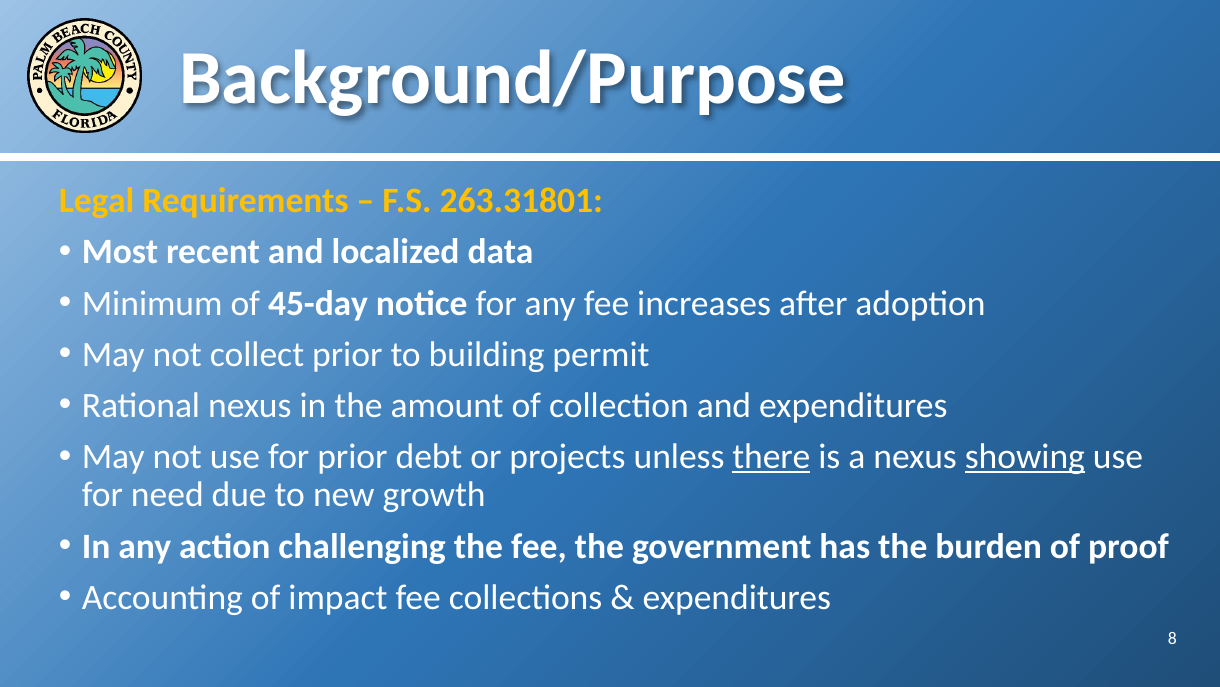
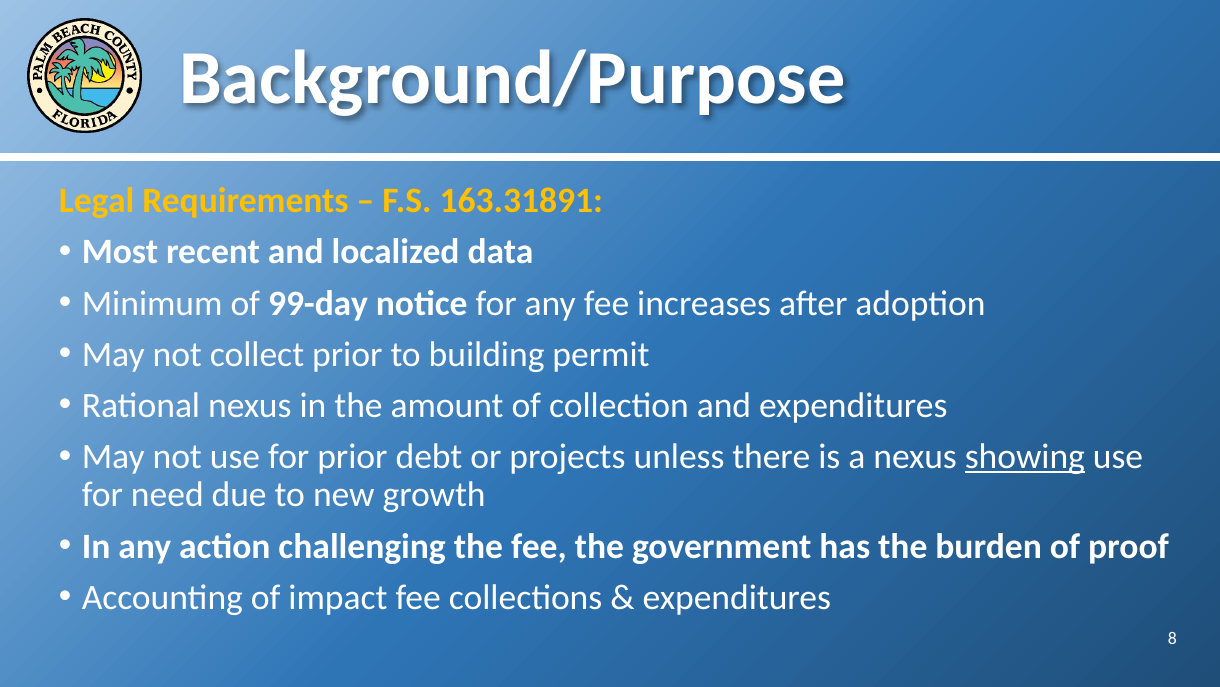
263.31801: 263.31801 -> 163.31891 (521, 201)
45-day: 45-day -> 99-day (318, 303)
there underline: present -> none (771, 456)
